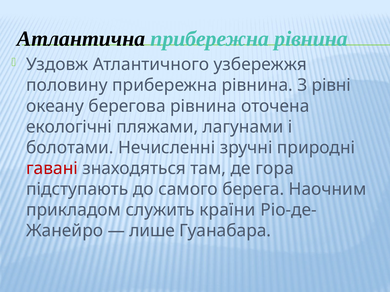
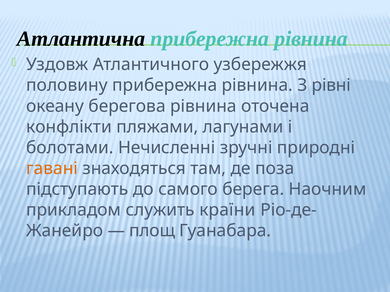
екологічні: екологічні -> конфлікти (69, 127)
гавані colour: red -> orange (52, 169)
гора: гора -> поза (275, 169)
лише: лише -> площ (152, 231)
